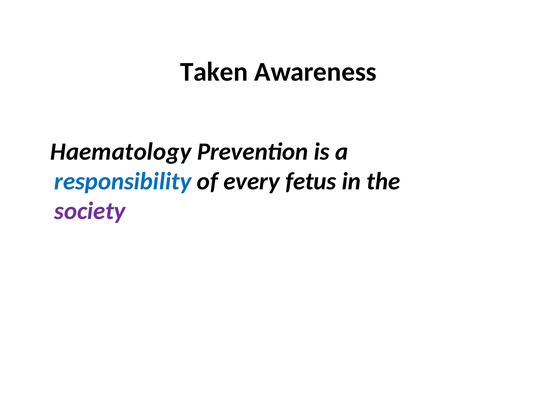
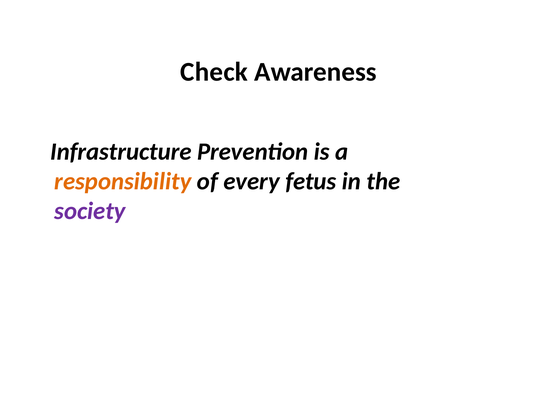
Taken: Taken -> Check (214, 72)
Haematology: Haematology -> Infrastructure (121, 152)
responsibility colour: blue -> orange (123, 181)
